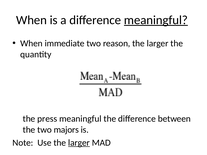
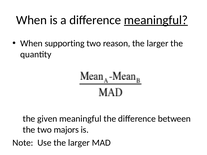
immediate: immediate -> supporting (65, 43)
press: press -> given (47, 119)
larger underline: present -> none (79, 143)
